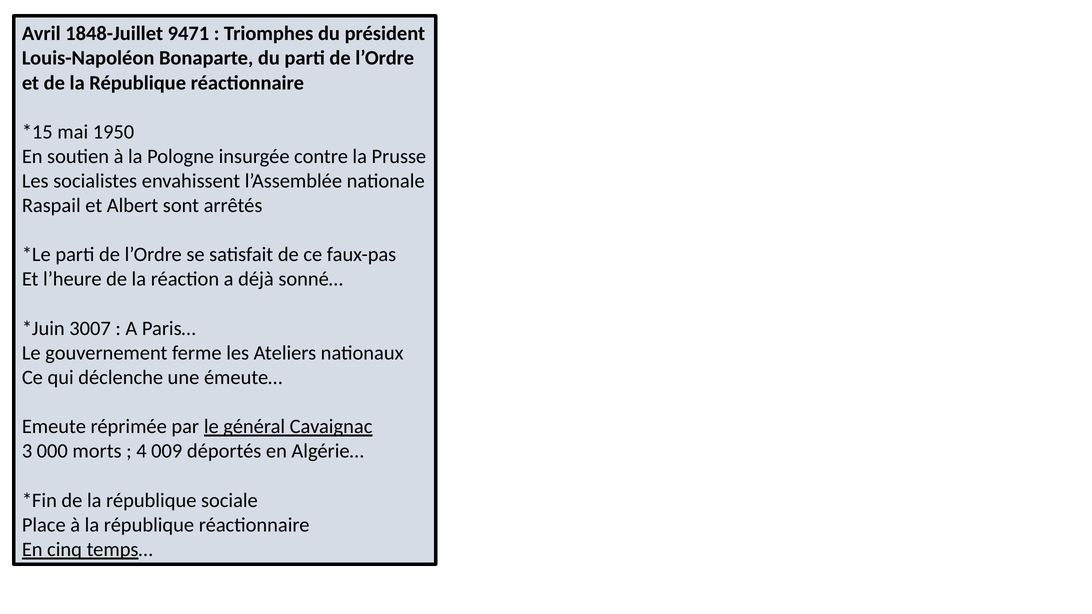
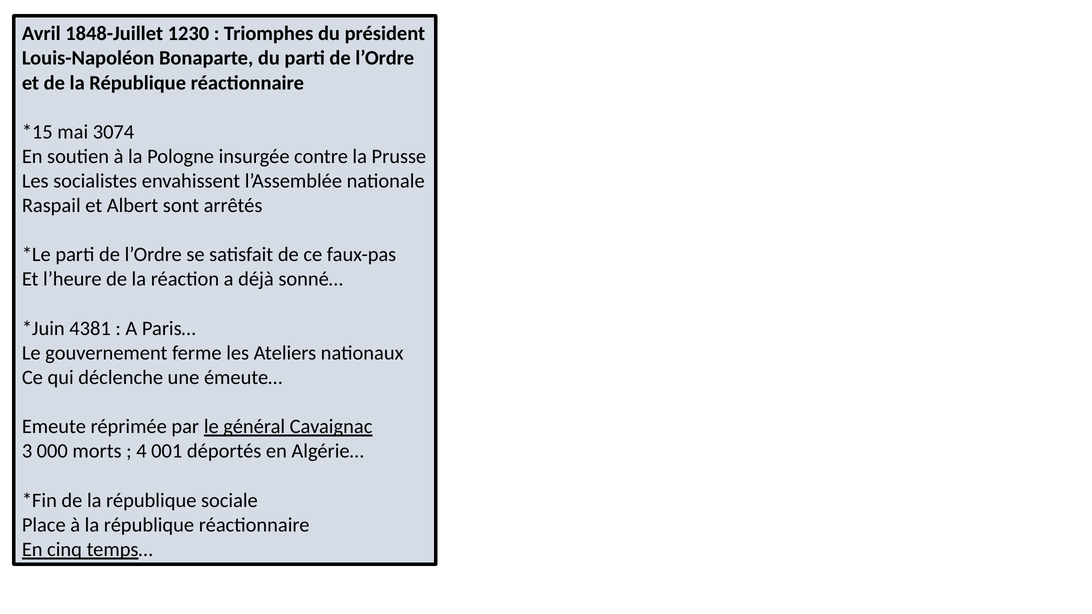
9471: 9471 -> 1230 (188, 34)
1950: 1950 -> 3074 (113, 132)
3007: 3007 -> 4381 (90, 328)
009: 009 -> 001 (167, 451)
